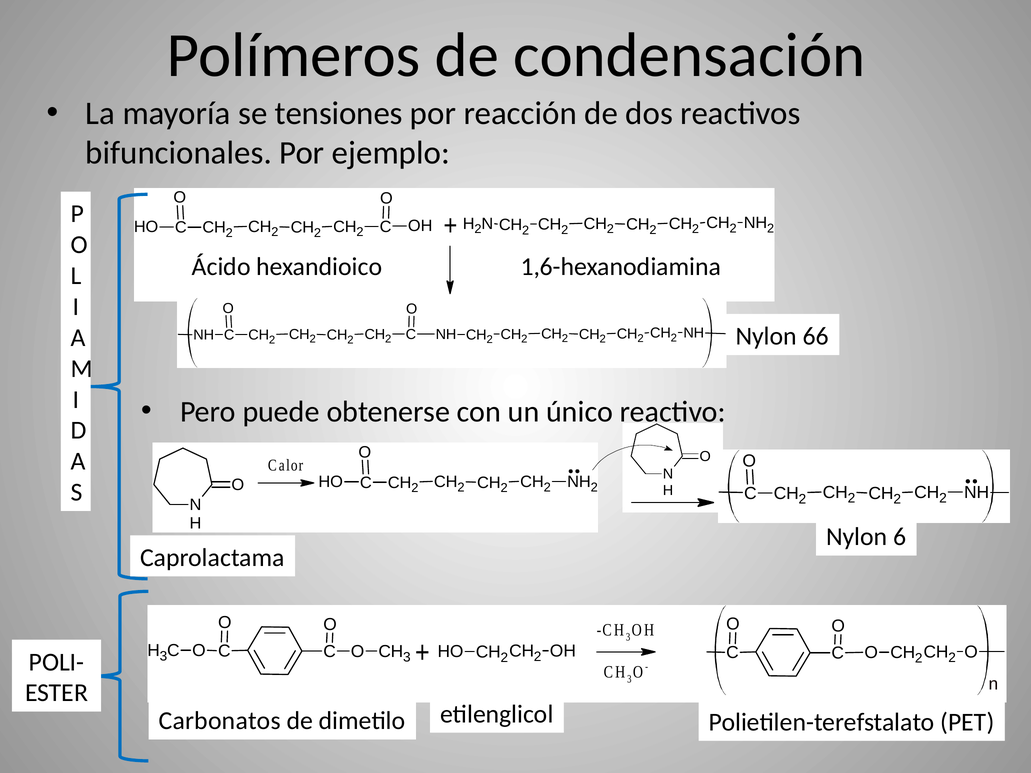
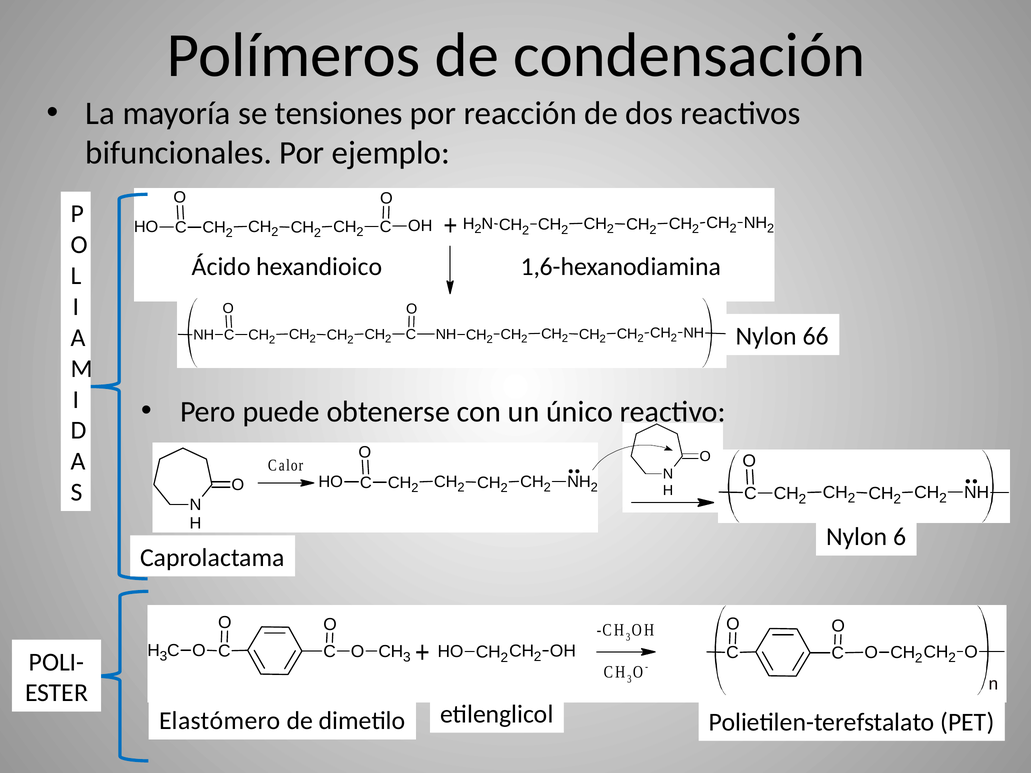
Carbonatos: Carbonatos -> Elastómero (220, 721)
